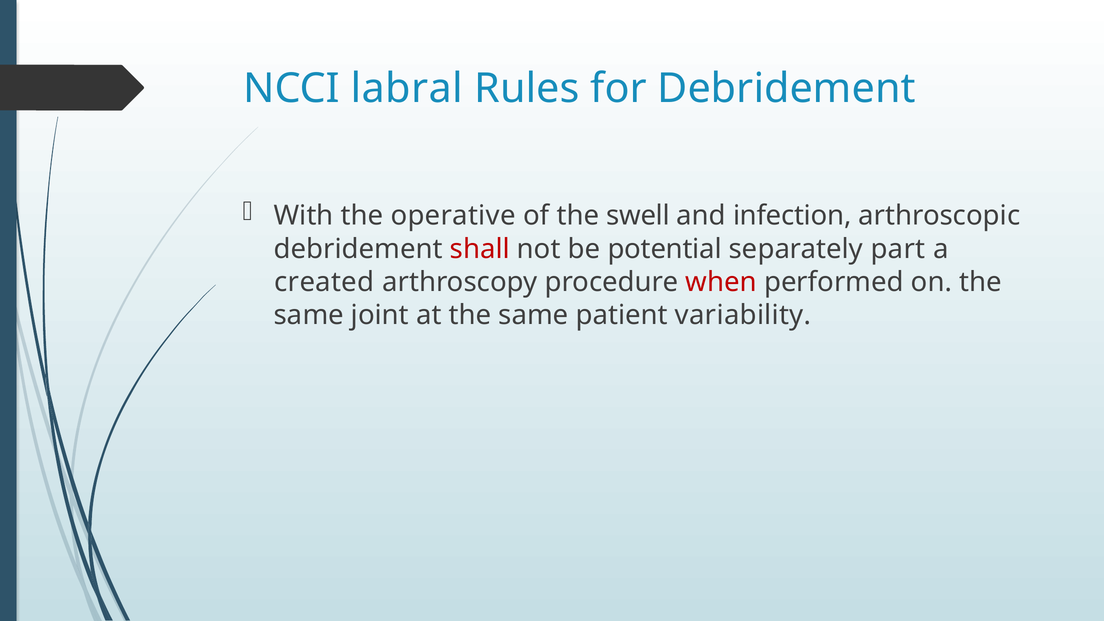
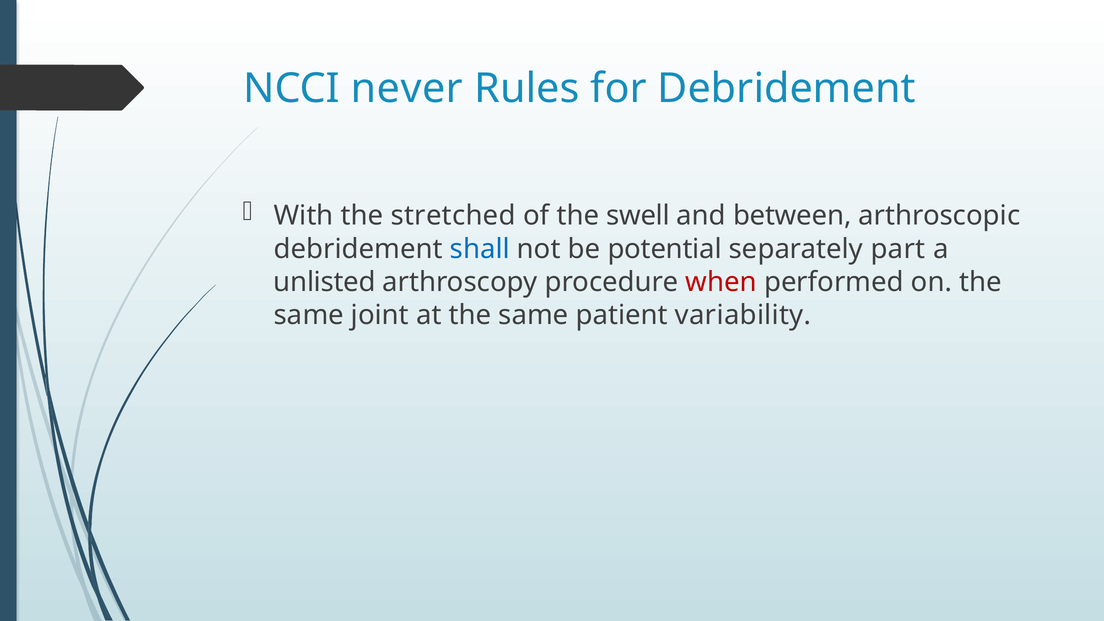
labral: labral -> never (407, 88)
operative: operative -> stretched (453, 216)
infection: infection -> between (792, 216)
shall colour: red -> blue (480, 249)
created: created -> unlisted (325, 282)
